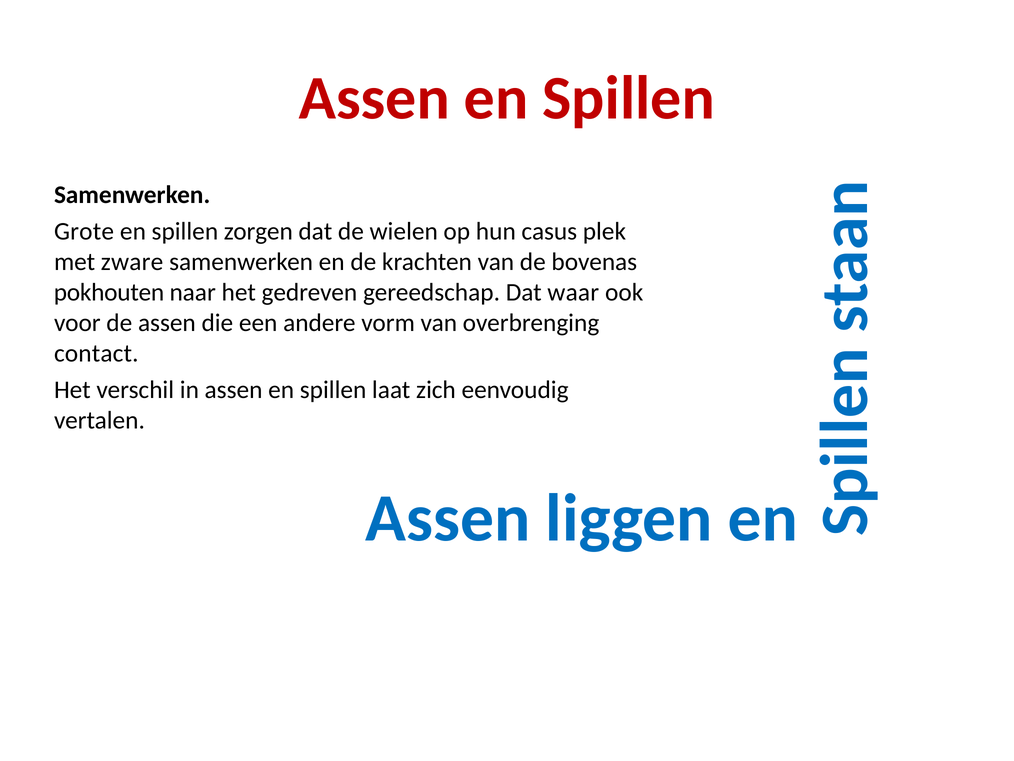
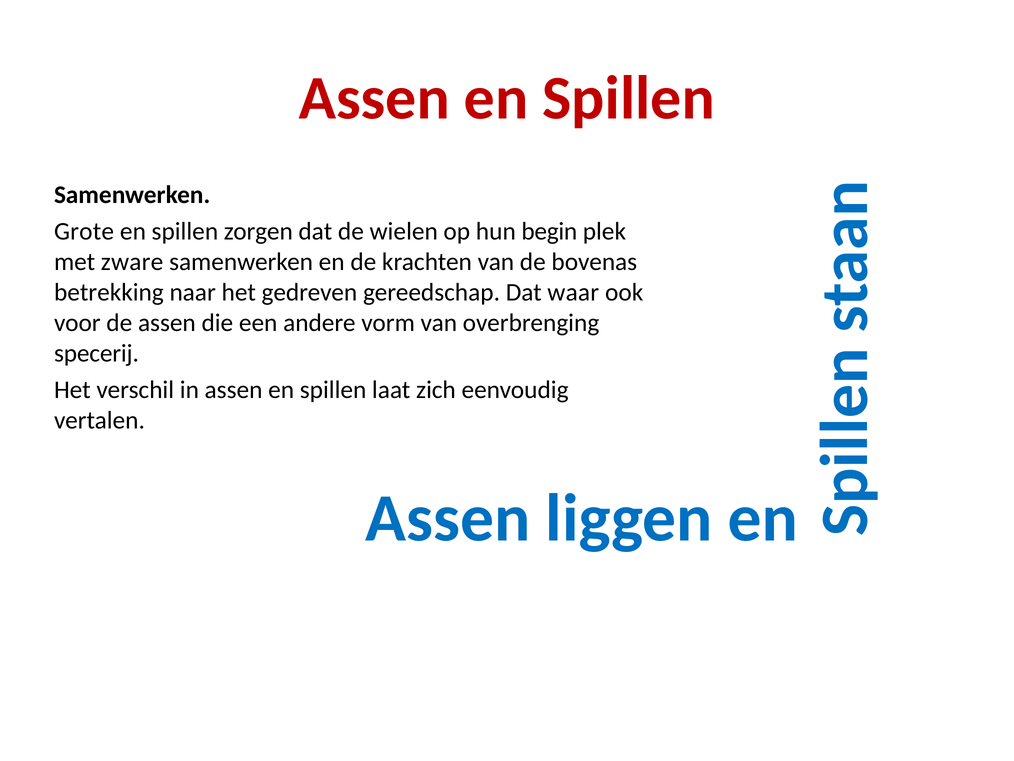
casus: casus -> begin (549, 231)
pokhouten: pokhouten -> betrekking (109, 292)
contact: contact -> specerij (96, 353)
